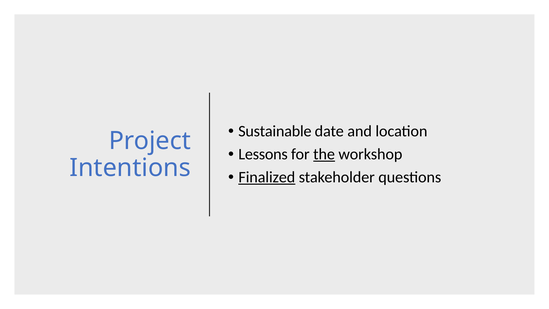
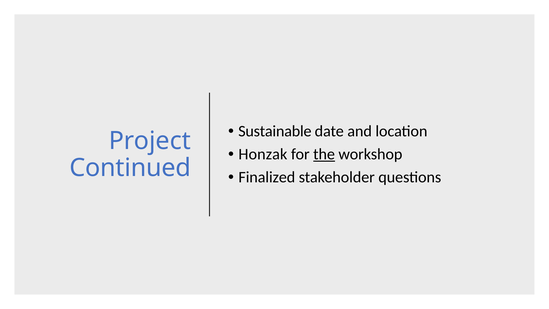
Lessons: Lessons -> Honzak (263, 154)
Intentions: Intentions -> Continued (130, 168)
Finalized underline: present -> none (267, 177)
